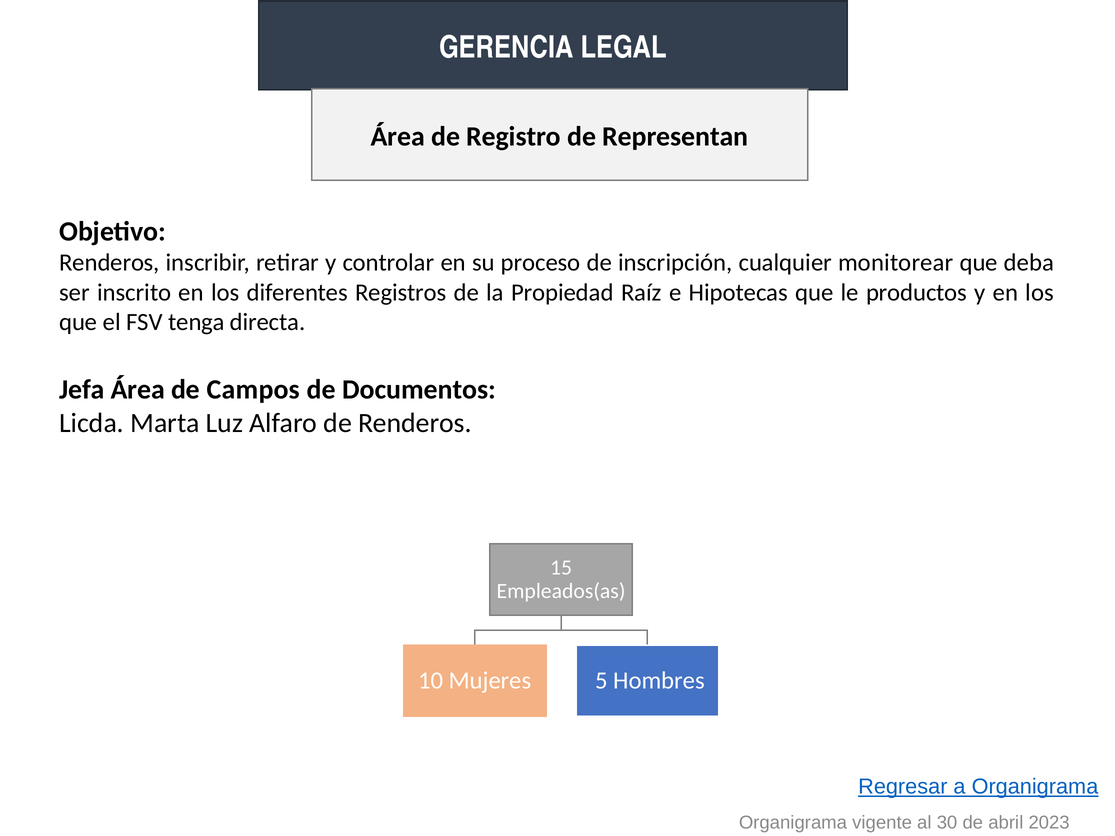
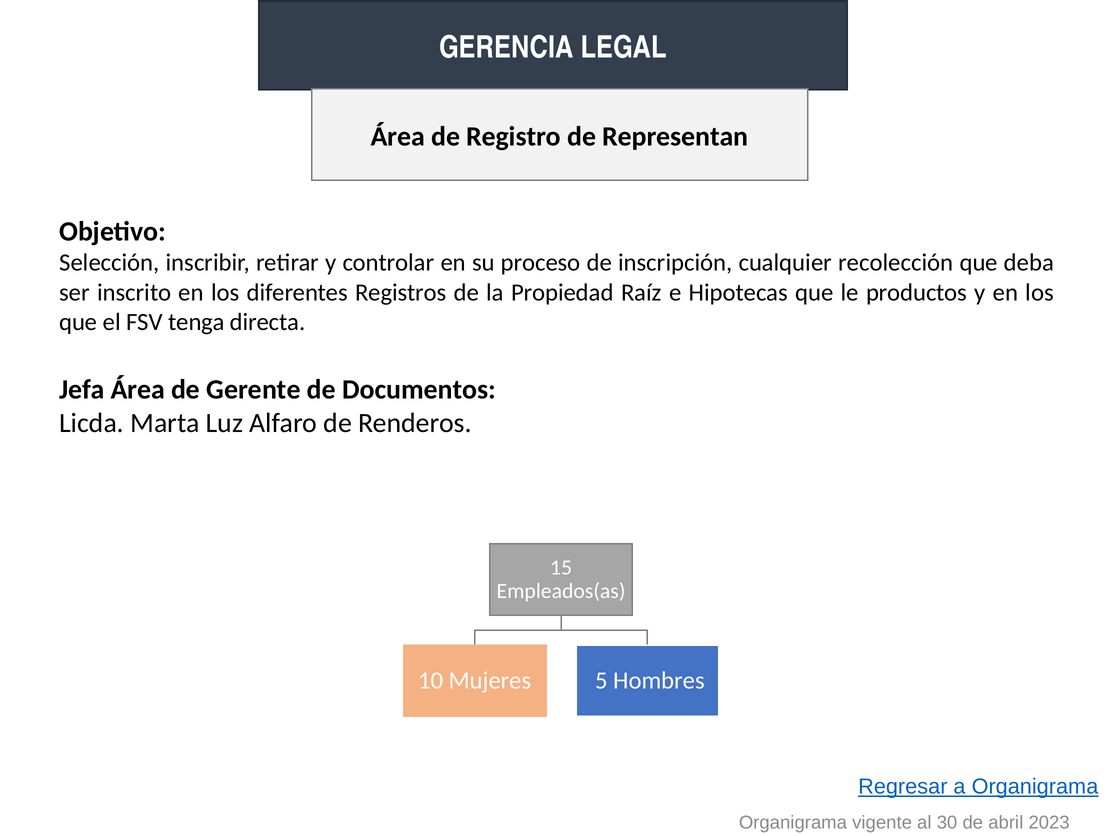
Renderos: Renderos -> Selección (109, 263)
monitorear: monitorear -> recolección (896, 263)
Campos: Campos -> Gerente (253, 390)
